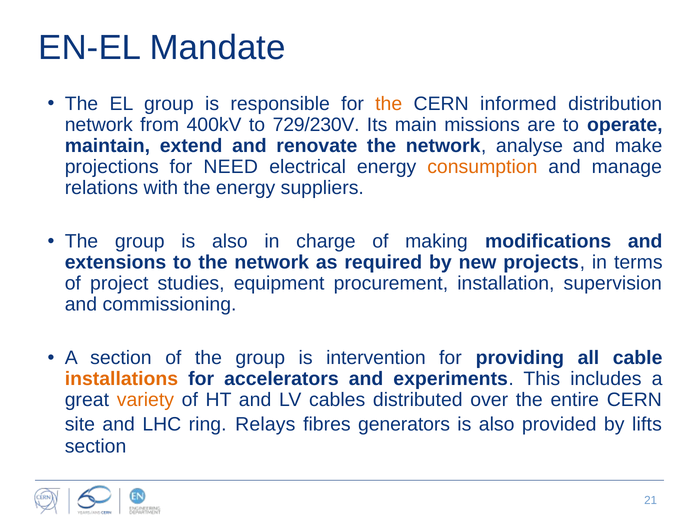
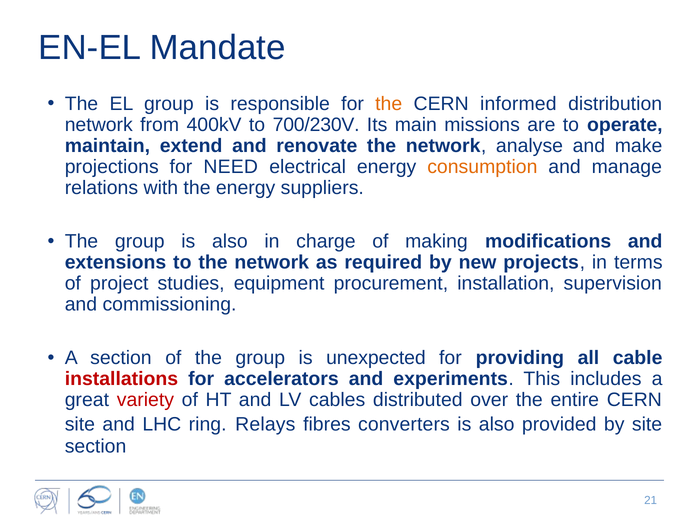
729/230V: 729/230V -> 700/230V (316, 125)
intervention: intervention -> unexpected (376, 358)
installations colour: orange -> red (121, 379)
variety colour: orange -> red (145, 400)
generators: generators -> converters (404, 424)
by lifts: lifts -> site (647, 424)
